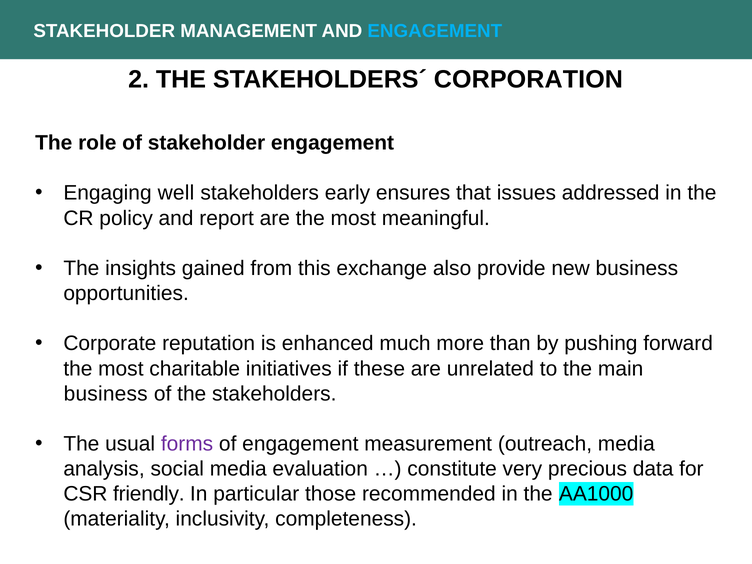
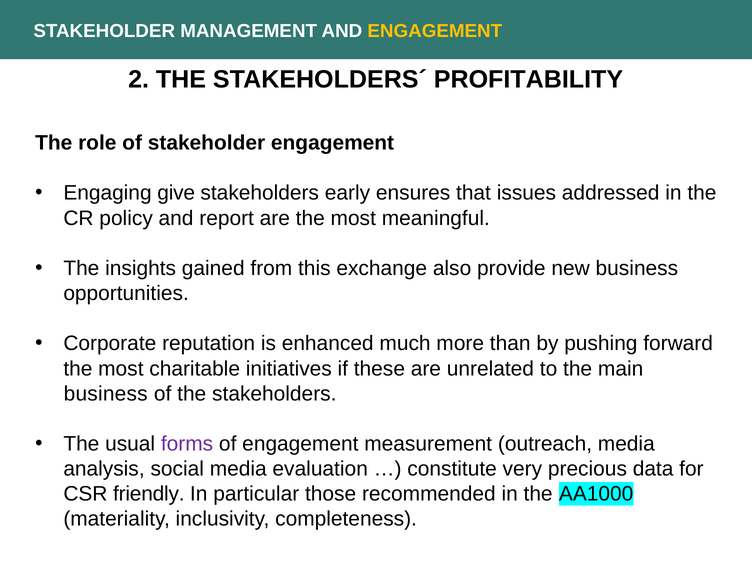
ENGAGEMENT colour: light blue -> yellow (435, 31)
CORPORATION: CORPORATION -> PROFITABILITY (528, 79)
well: well -> give (176, 193)
